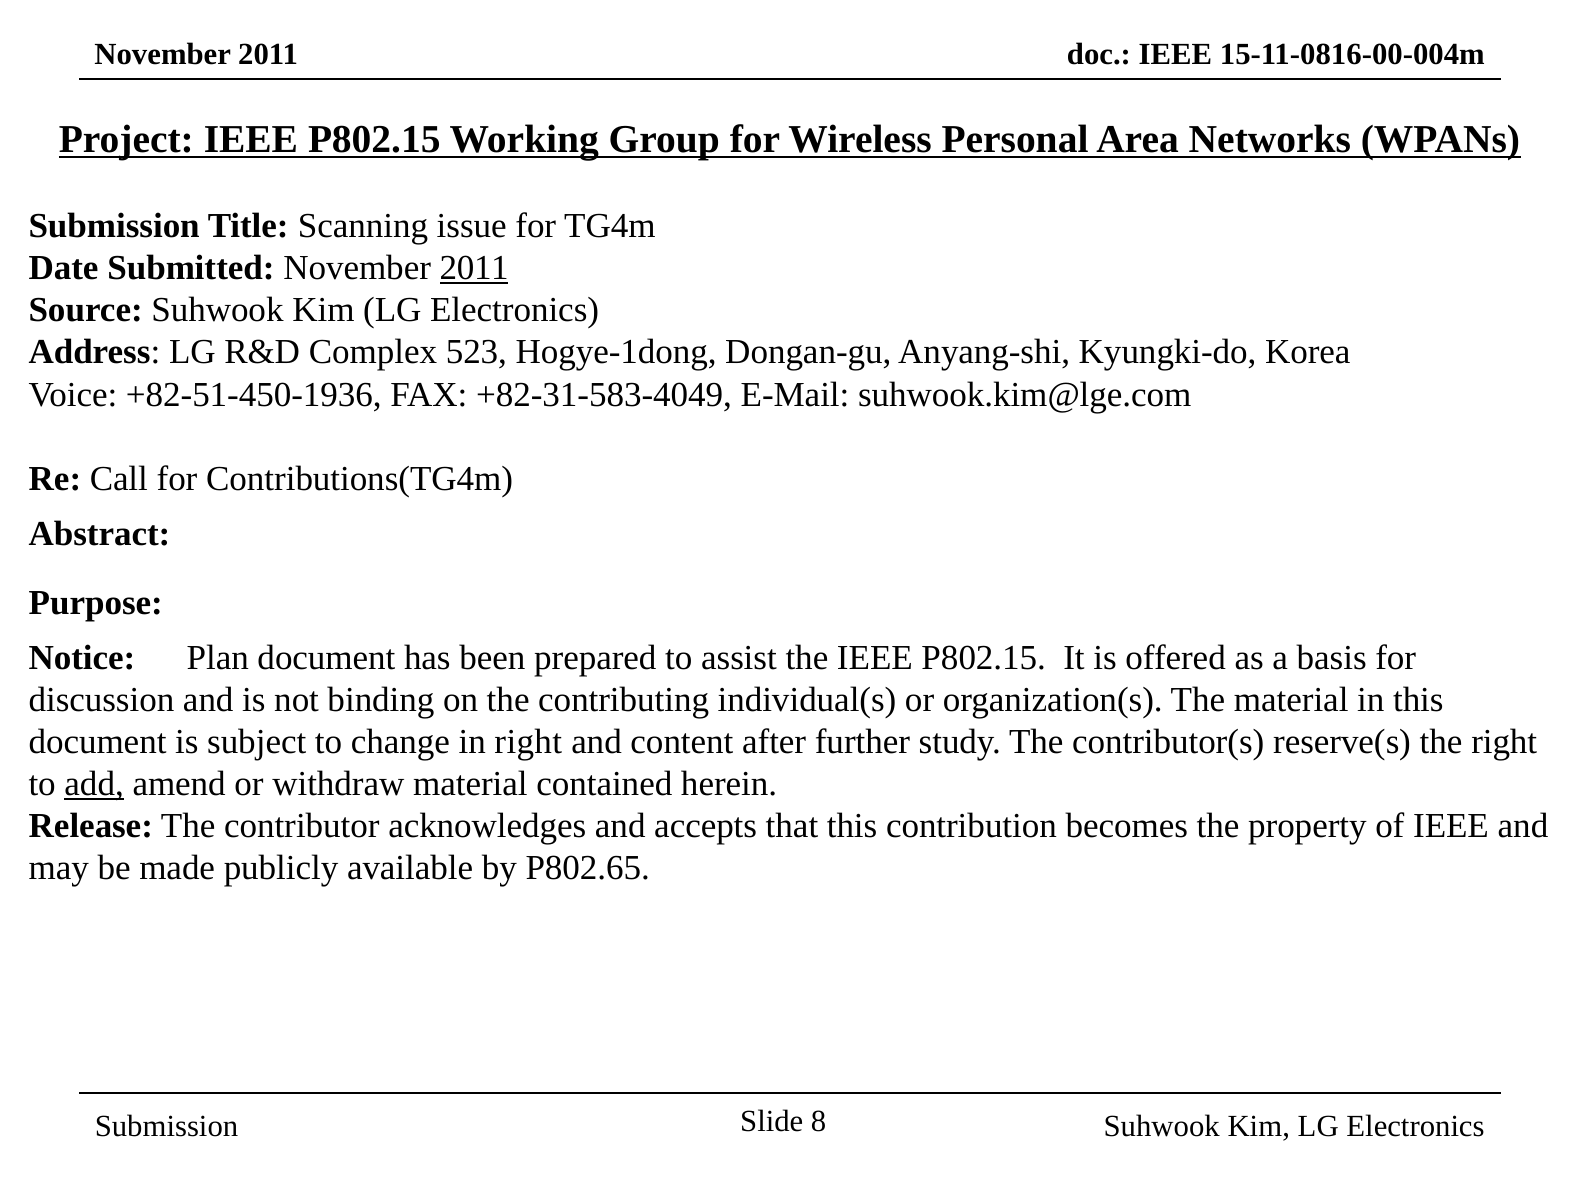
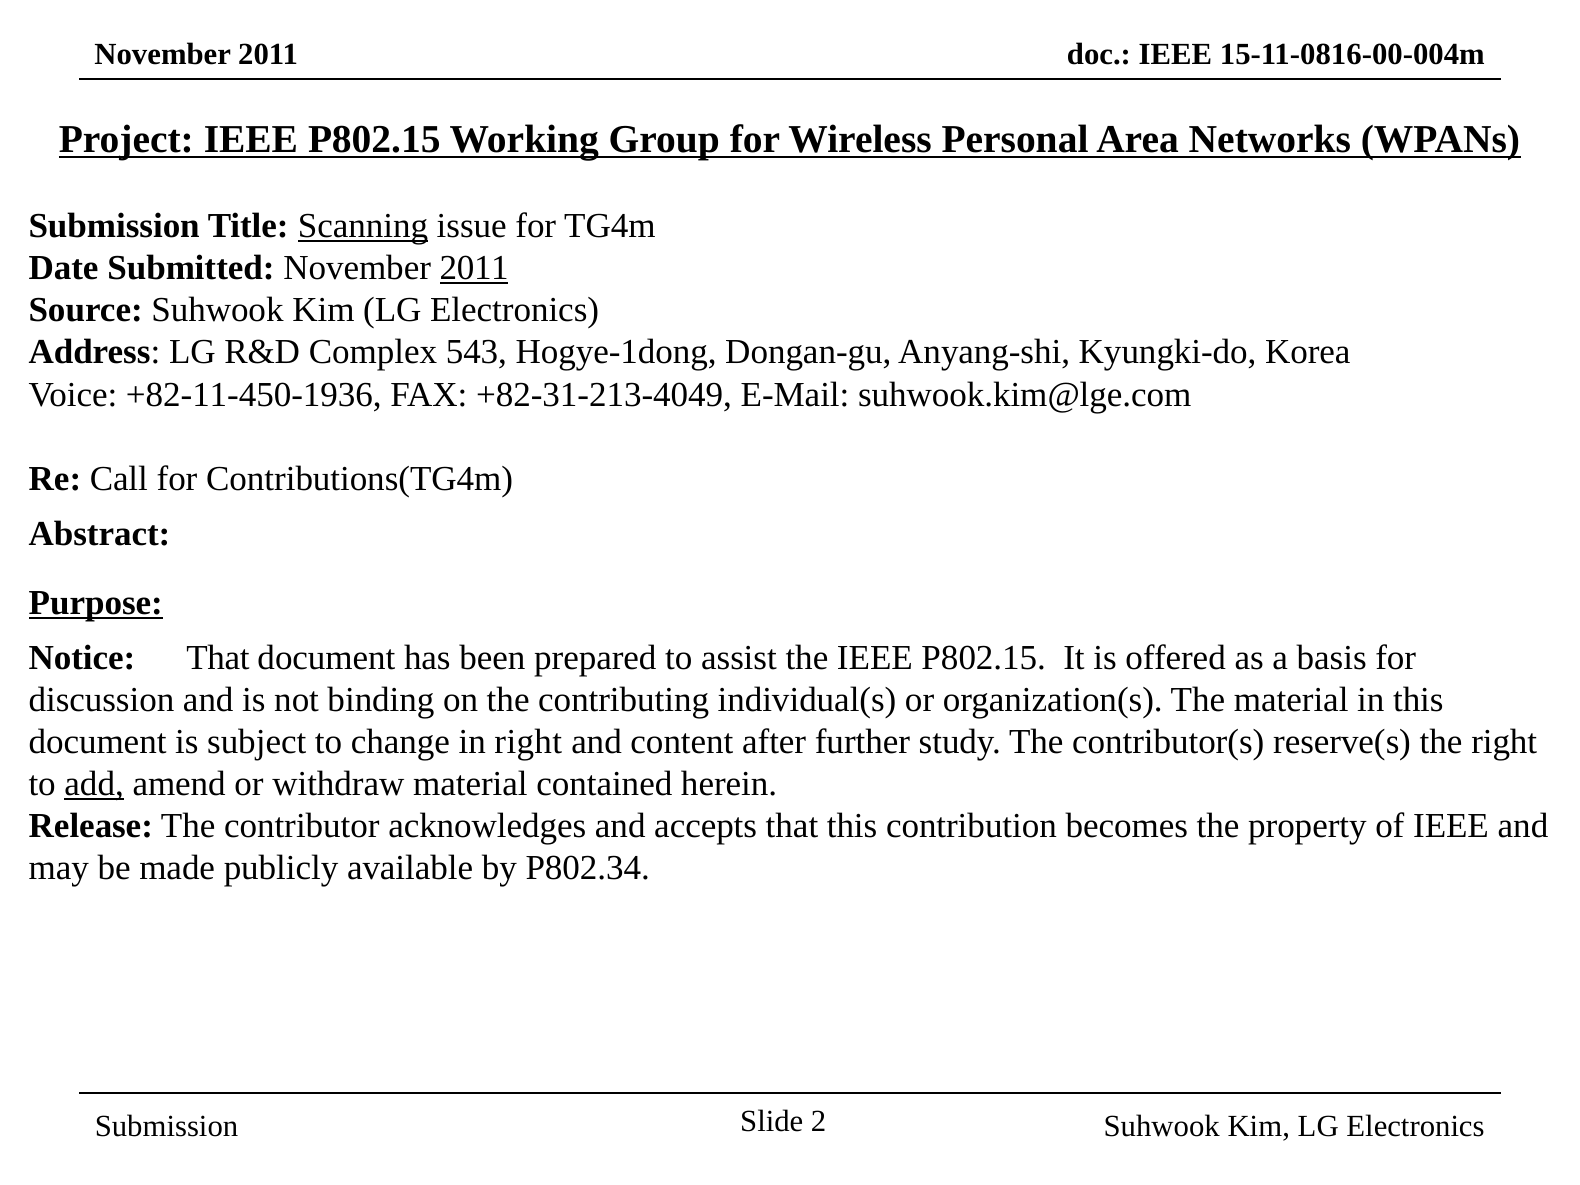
Scanning underline: none -> present (363, 226)
523: 523 -> 543 (476, 352)
+82-51-450-1936: +82-51-450-1936 -> +82-11-450-1936 (254, 394)
+82-31-583-4049: +82-31-583-4049 -> +82-31-213-4049 (604, 394)
Purpose underline: none -> present (96, 603)
Notice Plan: Plan -> That (218, 658)
P802.65: P802.65 -> P802.34 (588, 868)
8: 8 -> 2 (819, 1121)
